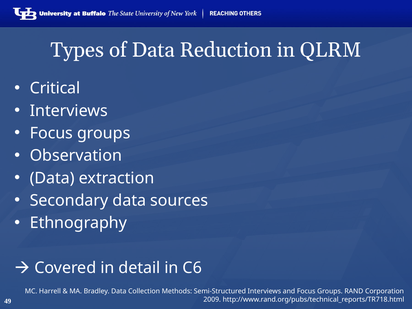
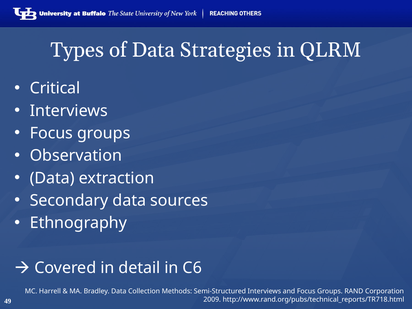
Reduction: Reduction -> Strategies (226, 50)
